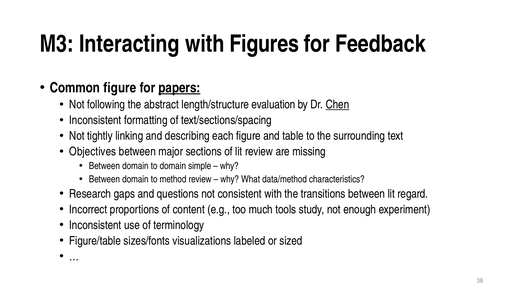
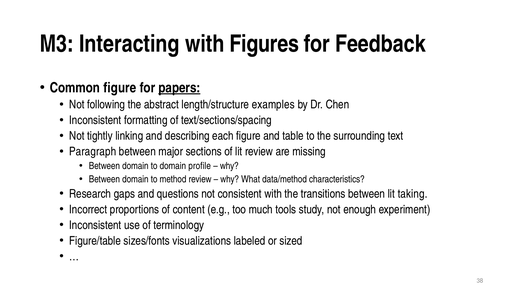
evaluation: evaluation -> examples (273, 105)
Chen underline: present -> none (337, 105)
Objectives: Objectives -> Paragraph (93, 152)
simple: simple -> profile (200, 166)
regard: regard -> taking (413, 194)
